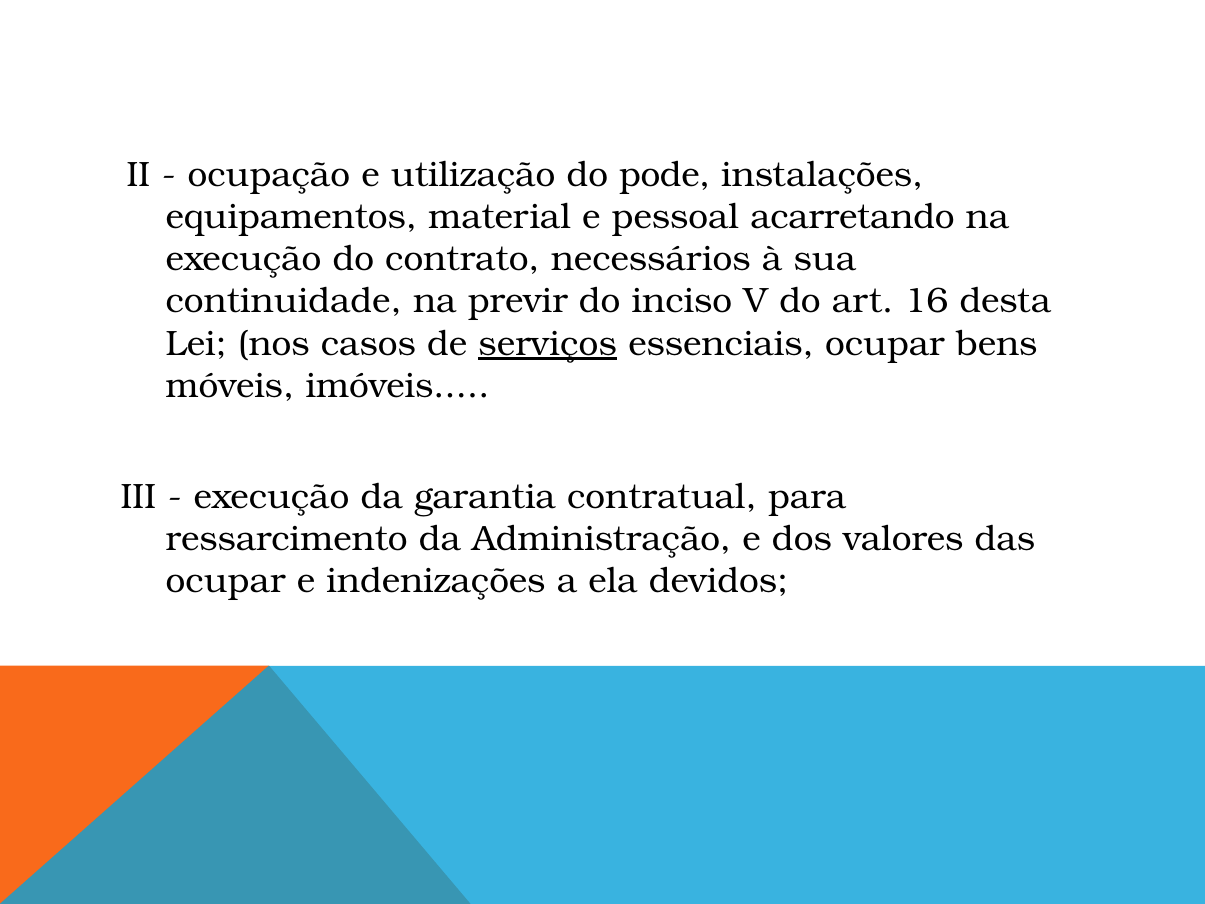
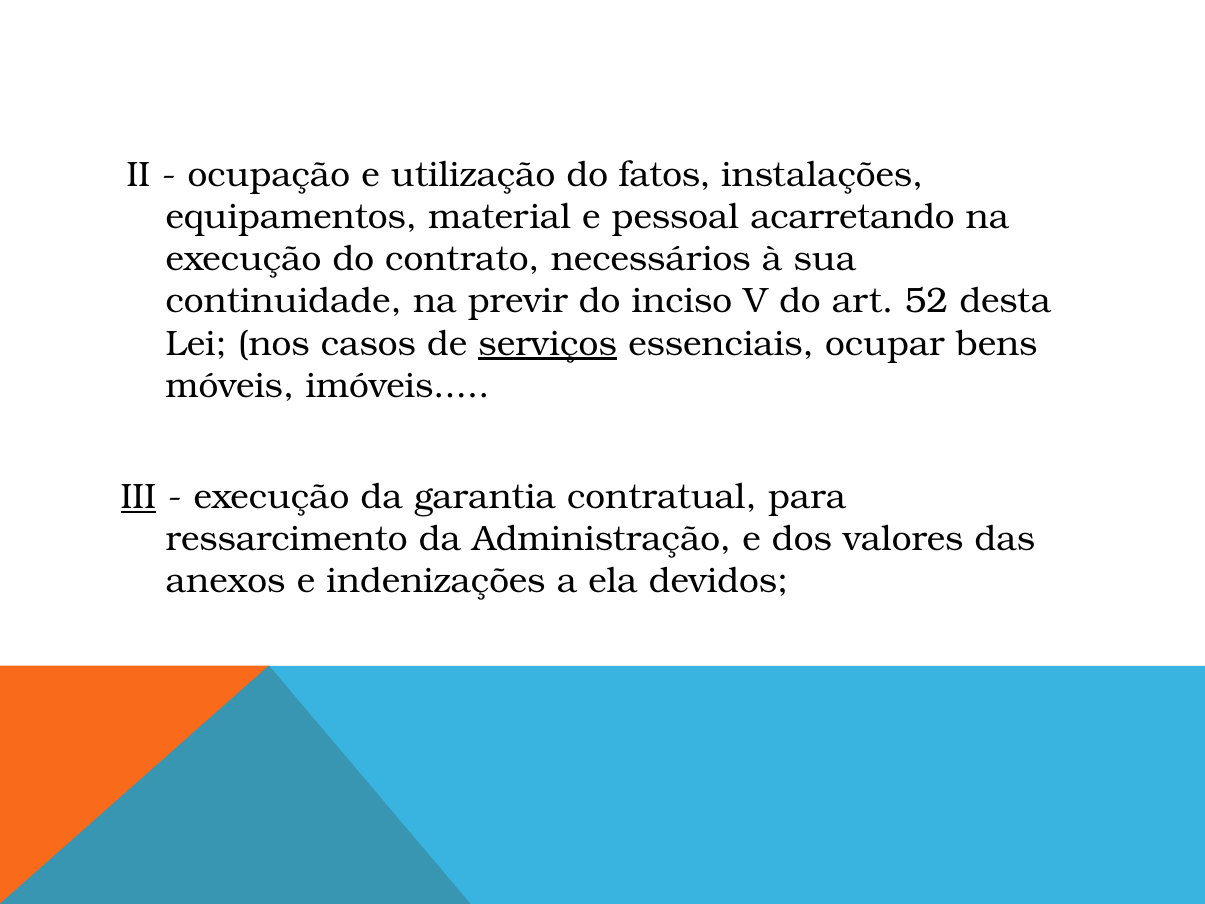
pode: pode -> fatos (665, 175)
16: 16 -> 52 (926, 301)
III underline: none -> present (138, 497)
ocupar: ocupar -> anexos (226, 581)
